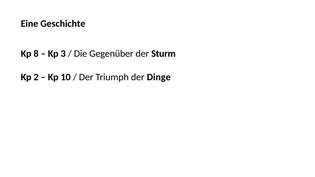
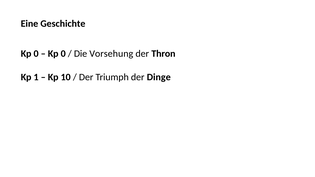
8: 8 -> 0 (36, 54)
3: 3 -> 0 (63, 54)
Gegenüber: Gegenüber -> Vorsehung (111, 54)
Sturm: Sturm -> Thron (163, 54)
2: 2 -> 1 (36, 77)
